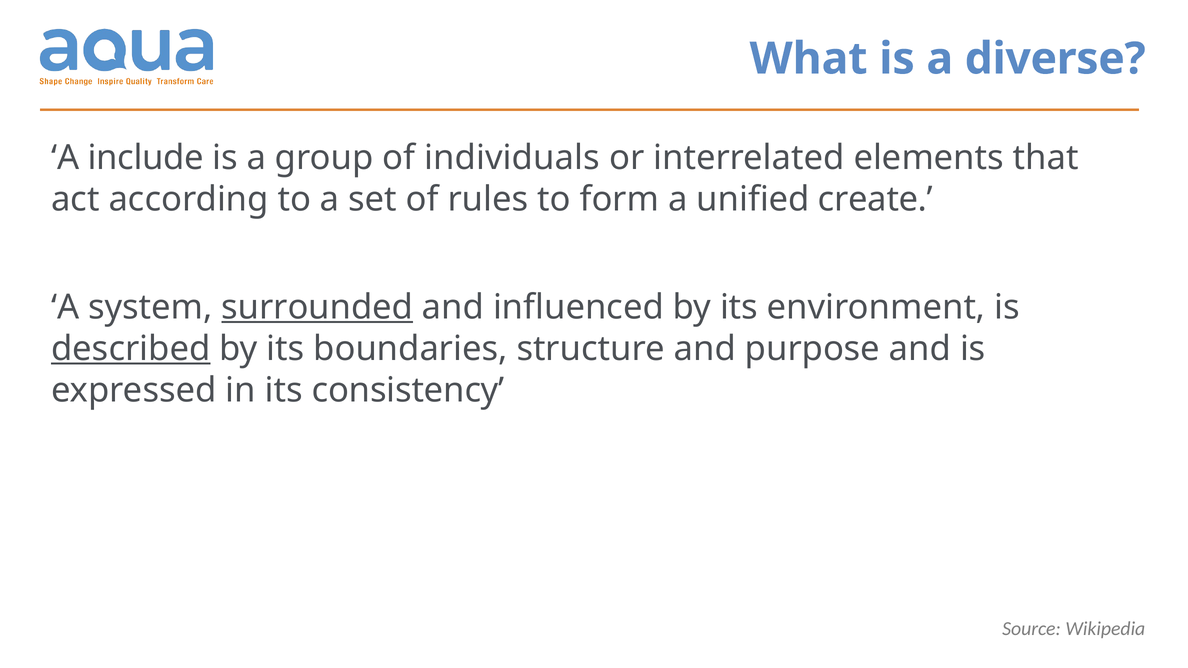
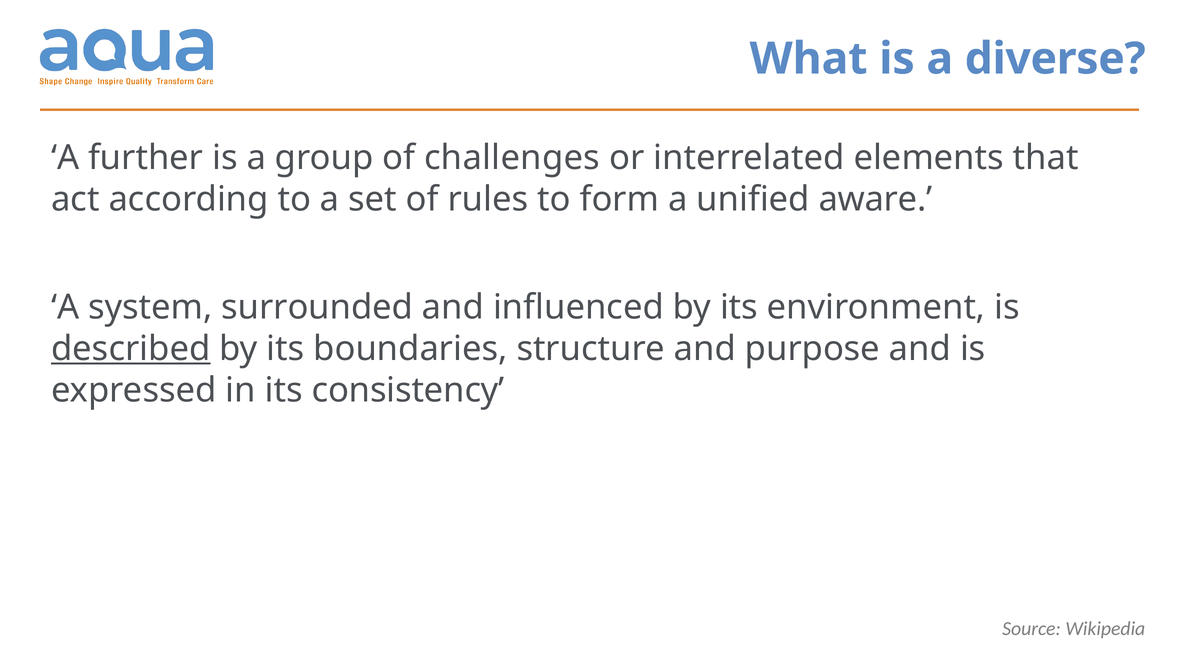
include: include -> further (146, 158)
individuals: individuals -> challenges (512, 158)
create: create -> aware (875, 199)
surrounded underline: present -> none (317, 307)
